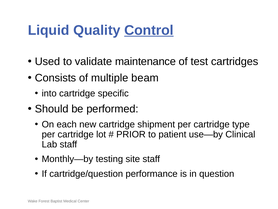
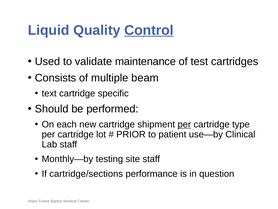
into: into -> text (49, 93)
per underline: none -> present (184, 124)
cartridge/question: cartridge/question -> cartridge/sections (86, 173)
